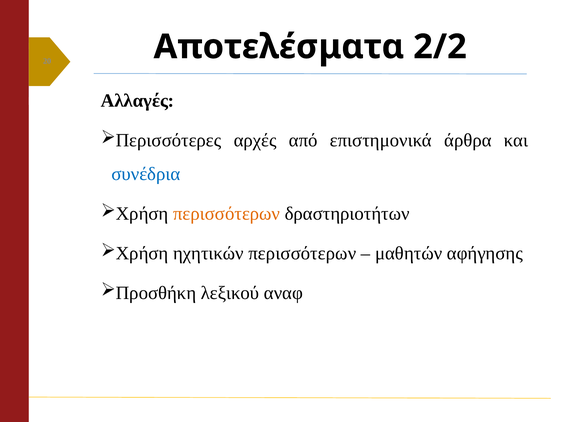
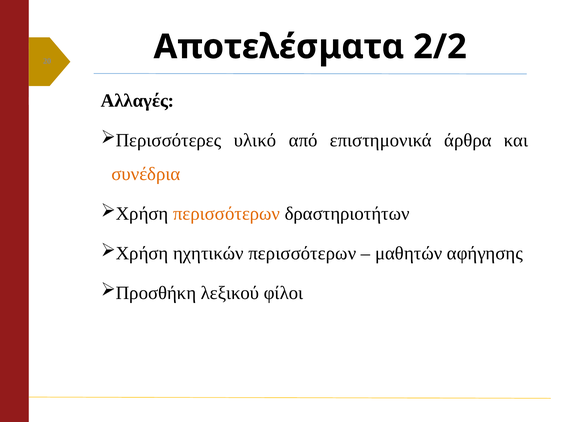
αρχές: αρχές -> υλικό (255, 140)
συνέδρια colour: blue -> orange (146, 174)
αναφ: αναφ -> φίλοι (283, 293)
